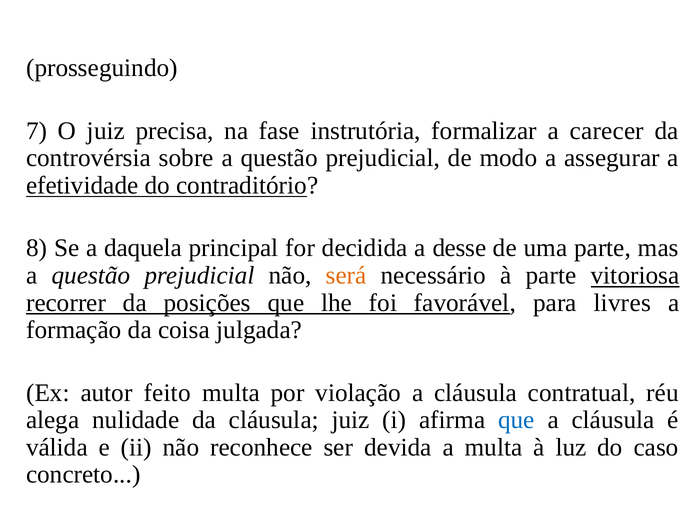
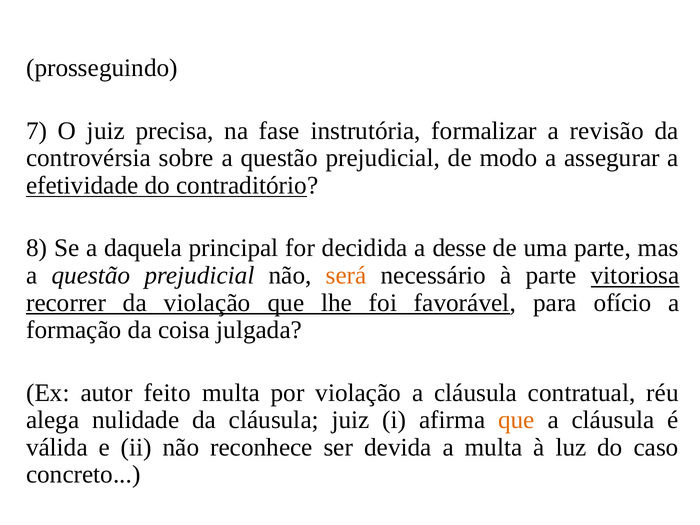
carecer: carecer -> revisão (607, 131)
da posições: posições -> violação (207, 303)
livres: livres -> ofício (623, 303)
que colour: blue -> orange (516, 420)
